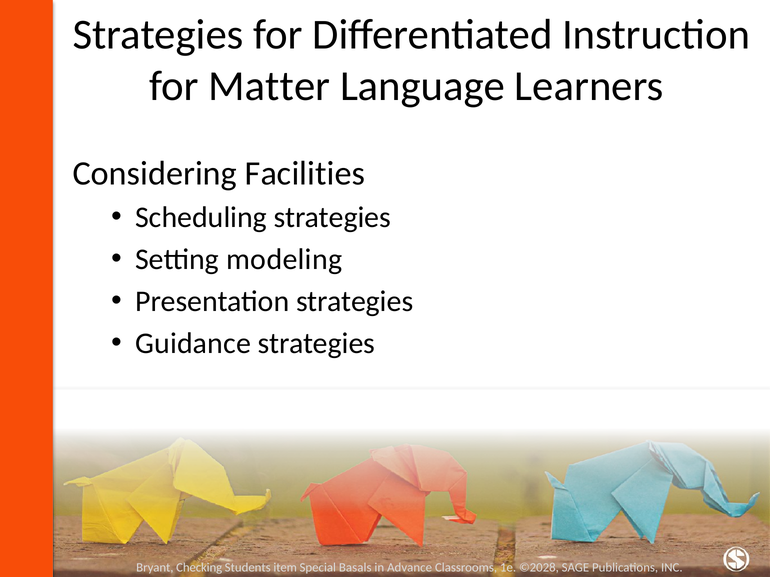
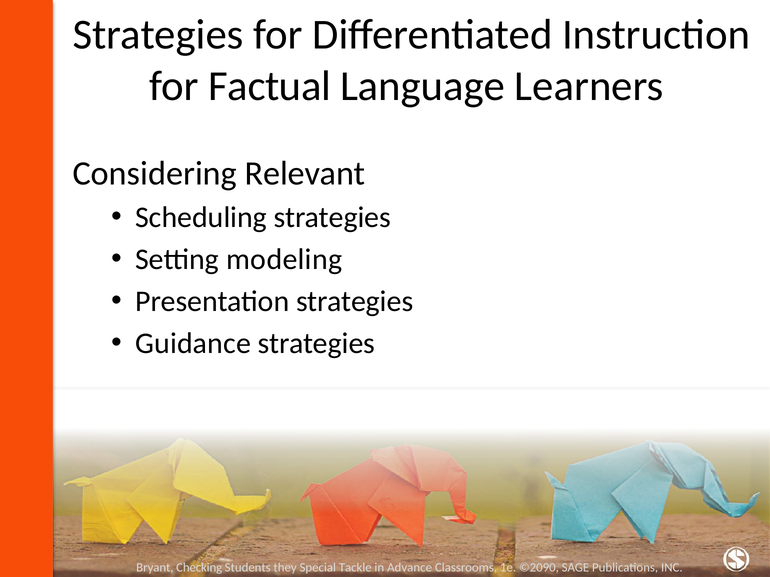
Matter: Matter -> Factual (270, 86)
Facilities: Facilities -> Relevant (305, 174)
item: item -> they (285, 568)
Basals: Basals -> Tackle (355, 568)
©2028: ©2028 -> ©2090 (539, 568)
